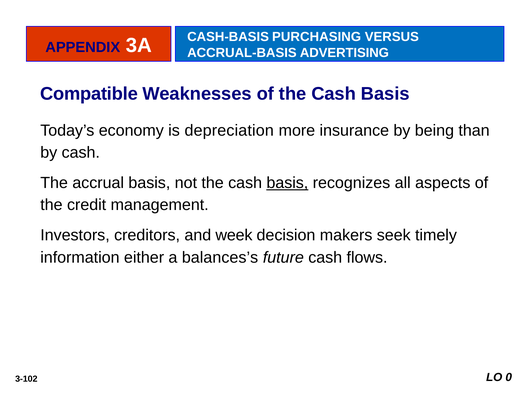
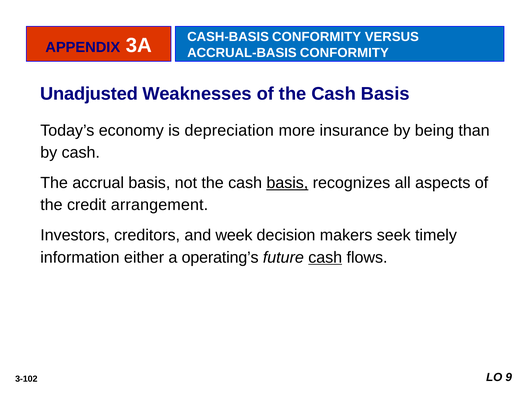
CASH-BASIS PURCHASING: PURCHASING -> CONFORMITY (317, 37)
ACCRUAL-BASIS ADVERTISING: ADVERTISING -> CONFORMITY (344, 53)
Compatible: Compatible -> Unadjusted (89, 94)
management: management -> arrangement (160, 205)
balances’s: balances’s -> operating’s (220, 257)
cash underline: none -> present (325, 257)
0: 0 -> 9 (509, 377)
